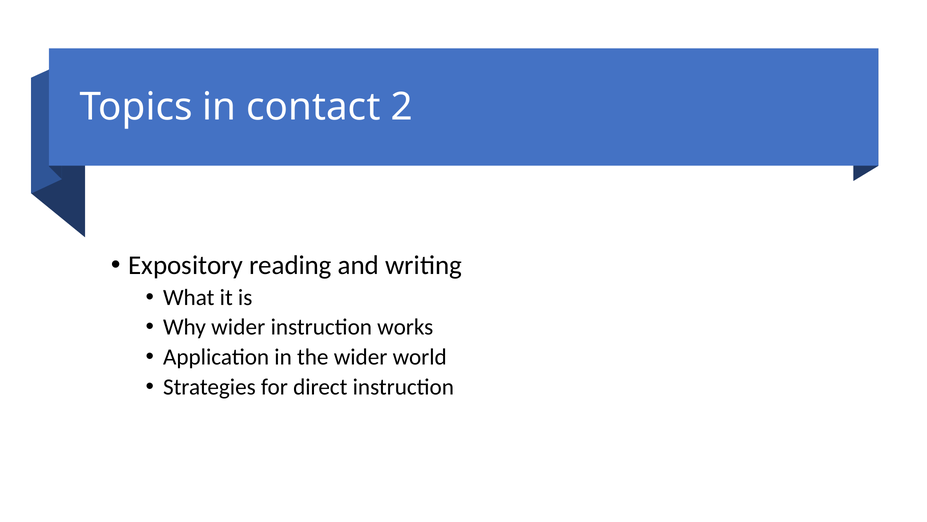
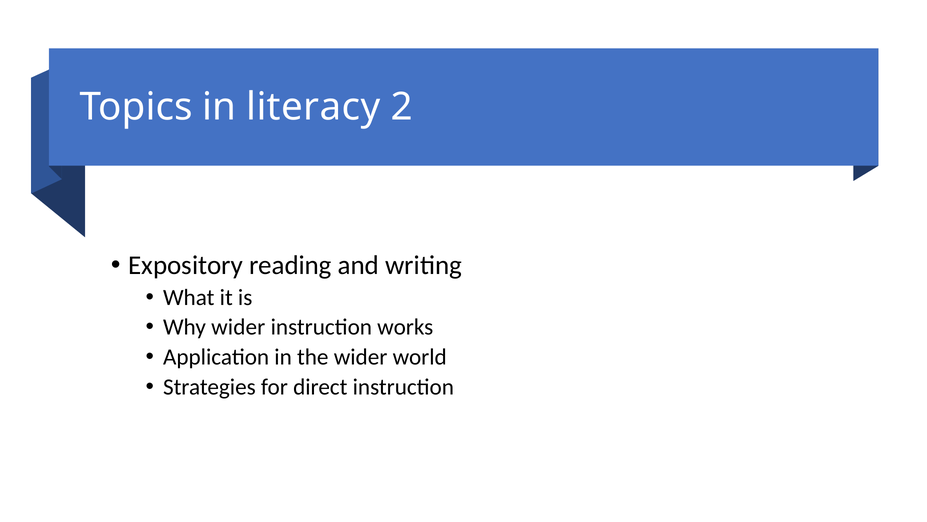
contact: contact -> literacy (313, 107)
